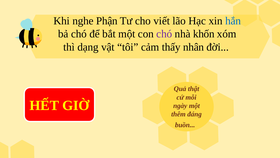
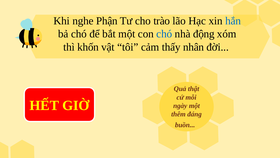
viết: viết -> trào (162, 21)
chó colour: purple -> blue (164, 34)
khốn: khốn -> động (204, 34)
dạng: dạng -> khốn (88, 47)
